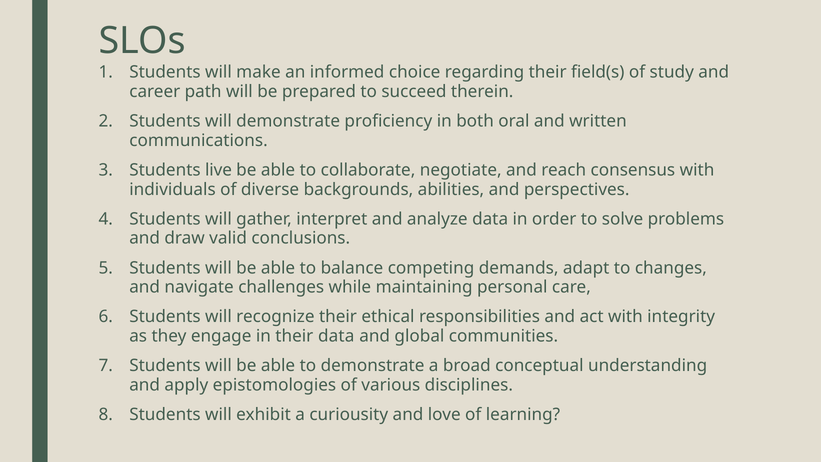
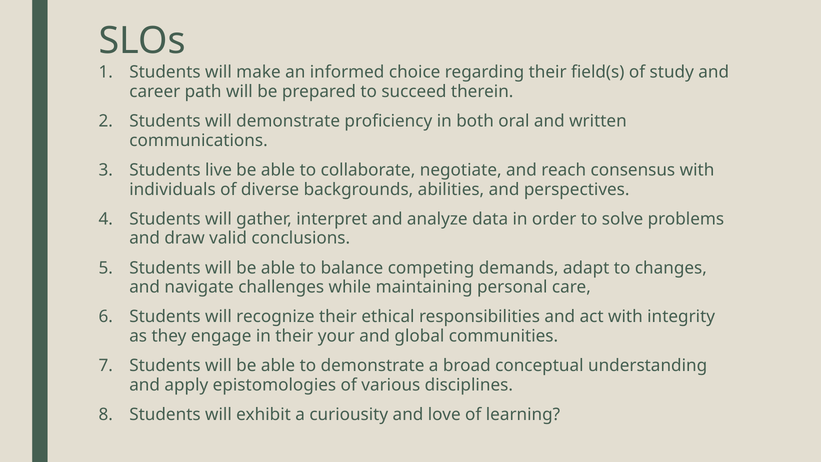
their data: data -> your (336, 336)
